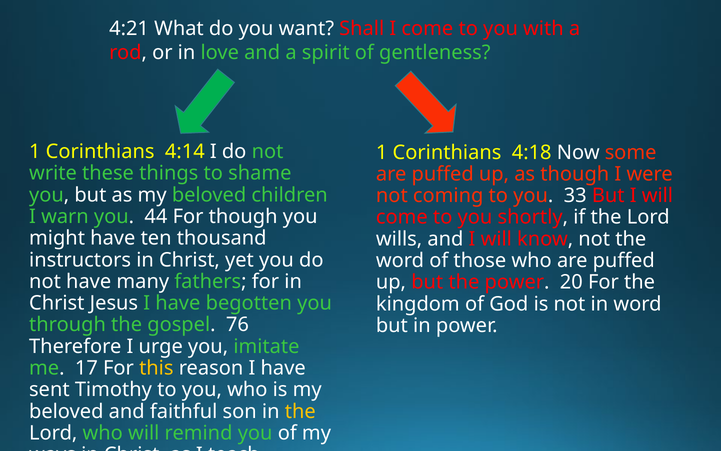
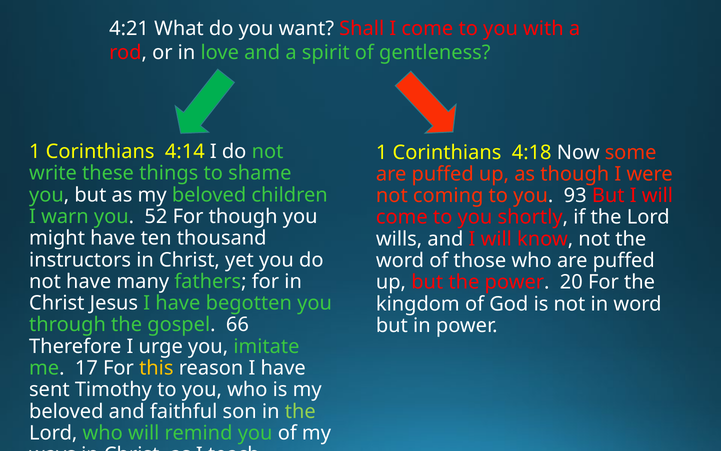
33: 33 -> 93 (575, 196)
44: 44 -> 52 (156, 216)
76: 76 -> 66 (237, 325)
the colour: yellow -> light green (300, 411)
